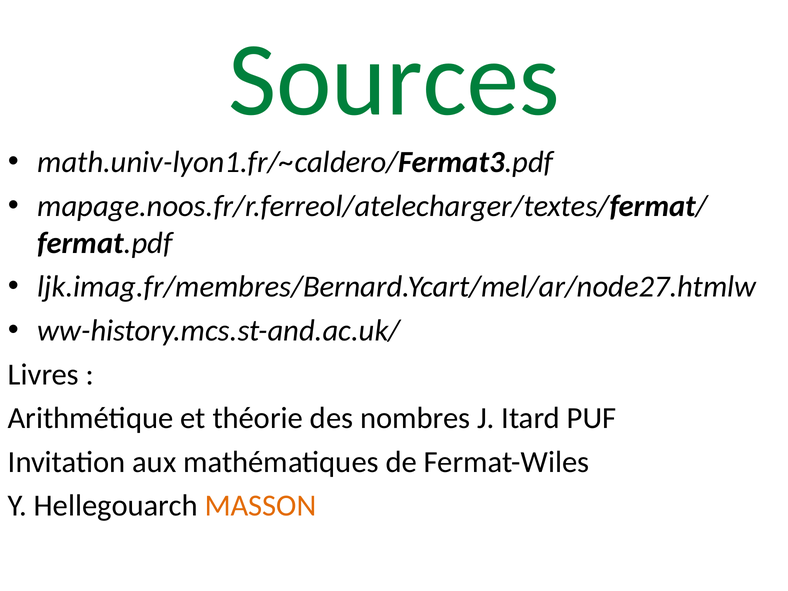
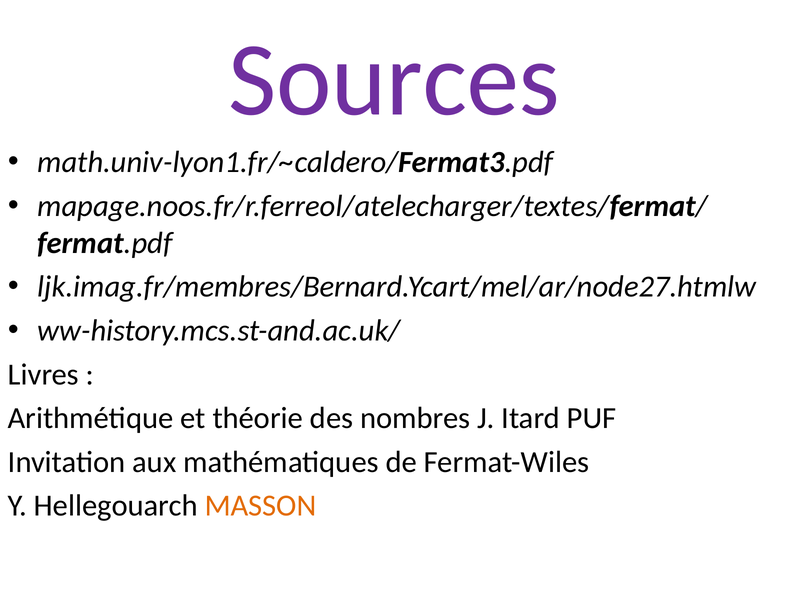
Sources colour: green -> purple (394, 80)
